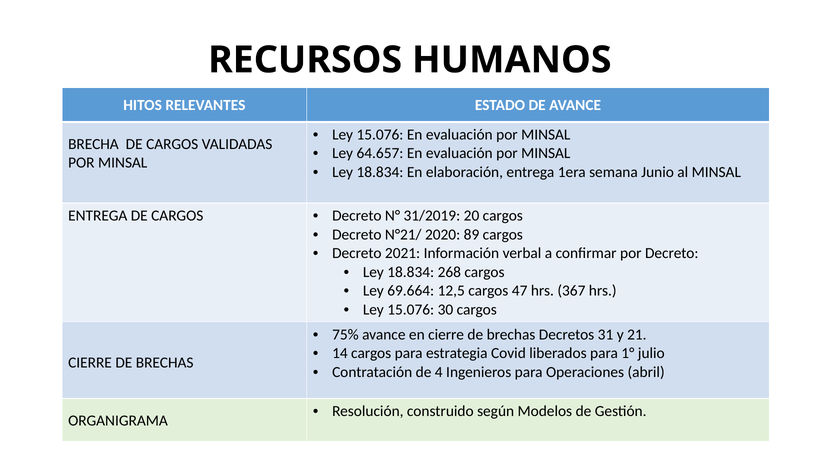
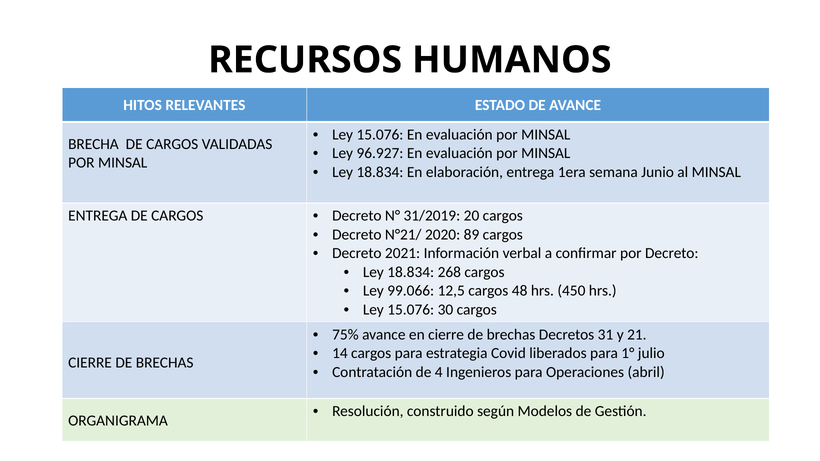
64.657: 64.657 -> 96.927 (380, 153)
69.664: 69.664 -> 99.066 (411, 291)
47: 47 -> 48 (520, 291)
367: 367 -> 450 (571, 291)
